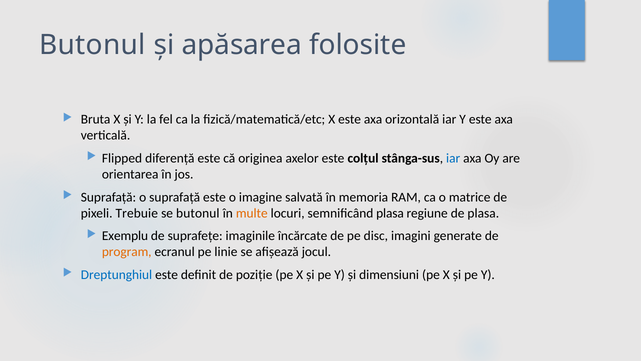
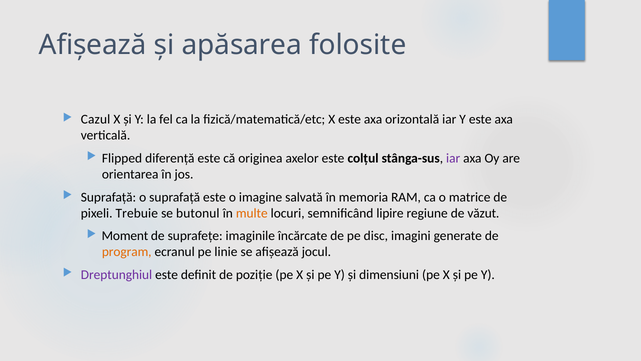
Butonul: Butonul -> Afișează (93, 45)
Bruta: Bruta -> Cazul (96, 119)
iar colour: blue -> purple (453, 158)
semnificând plasa: plasa -> lipire (390, 213)
de plasa: plasa -> văzut (483, 213)
Exemplu: Exemplu -> Moment (125, 236)
Dreptunghiul colour: blue -> purple (117, 274)
